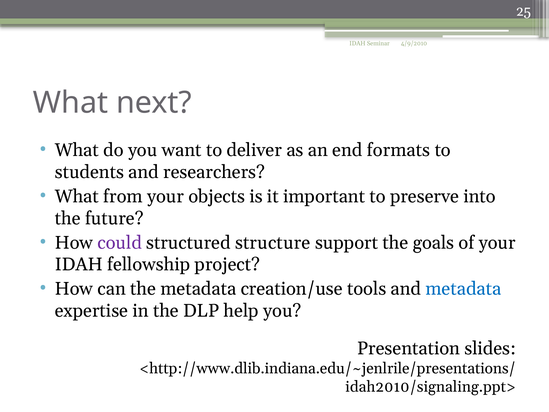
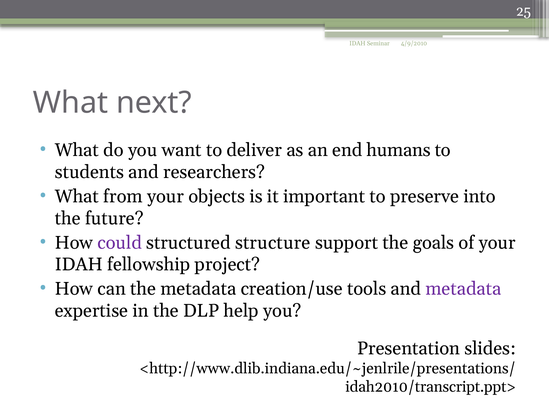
formats: formats -> humans (399, 150)
metadata colour: blue -> purple (463, 289)
idah2010/signaling.ppt>: idah2010/signaling.ppt> -> idah2010/transcript.ppt> (431, 386)
